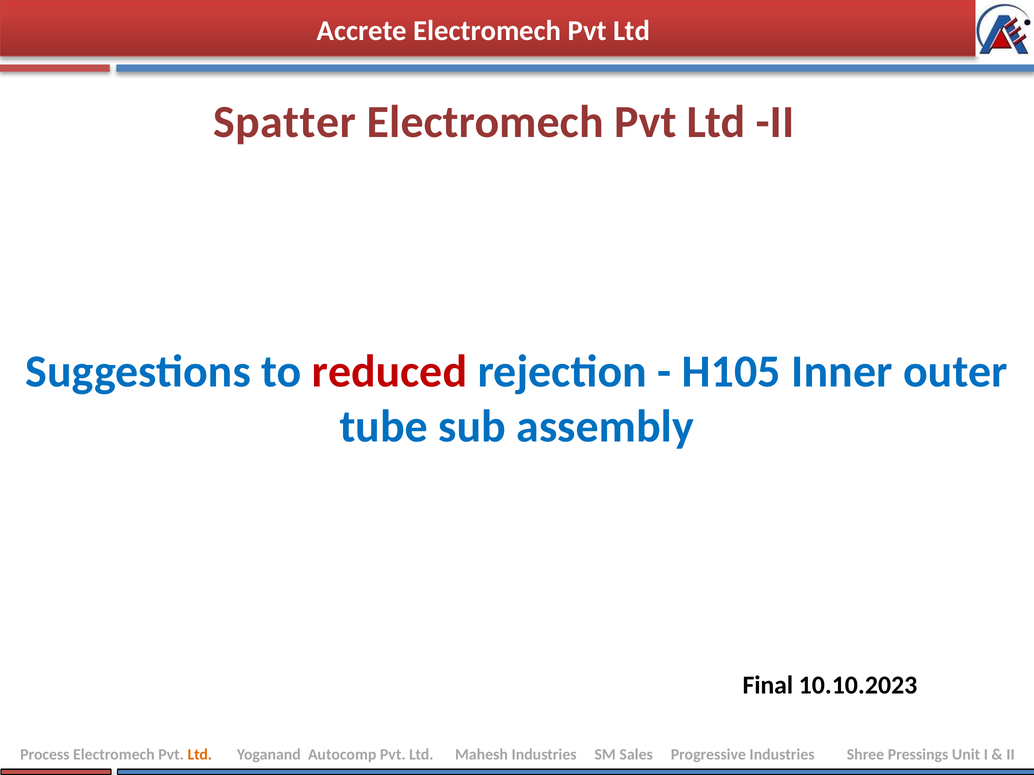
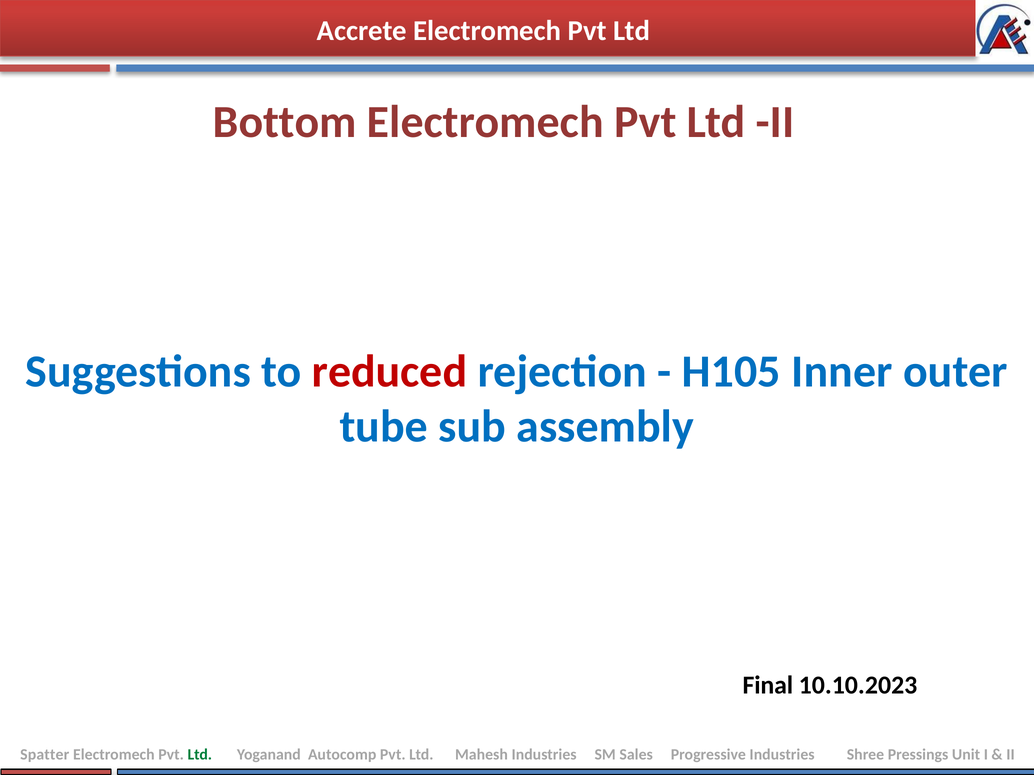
Spatter: Spatter -> Bottom (285, 122)
Process: Process -> Spatter (45, 755)
Ltd colour: orange -> green (200, 755)
